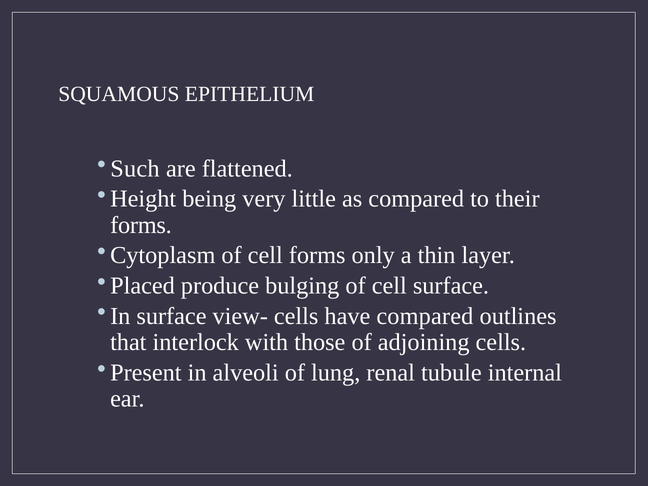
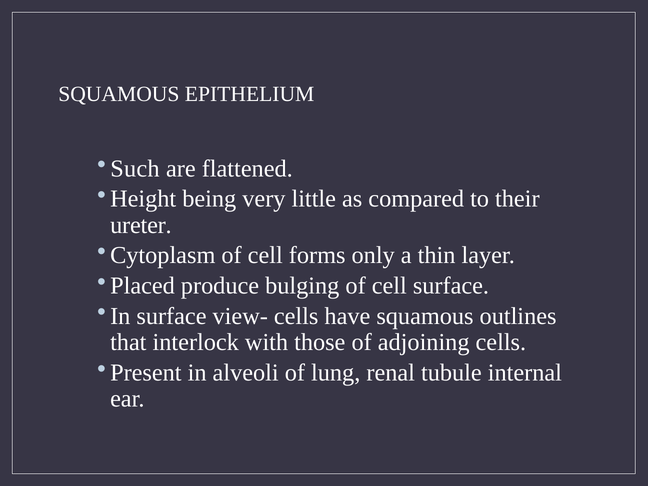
forms: forms -> ureter (141, 225)
have compared: compared -> squamous (425, 316)
